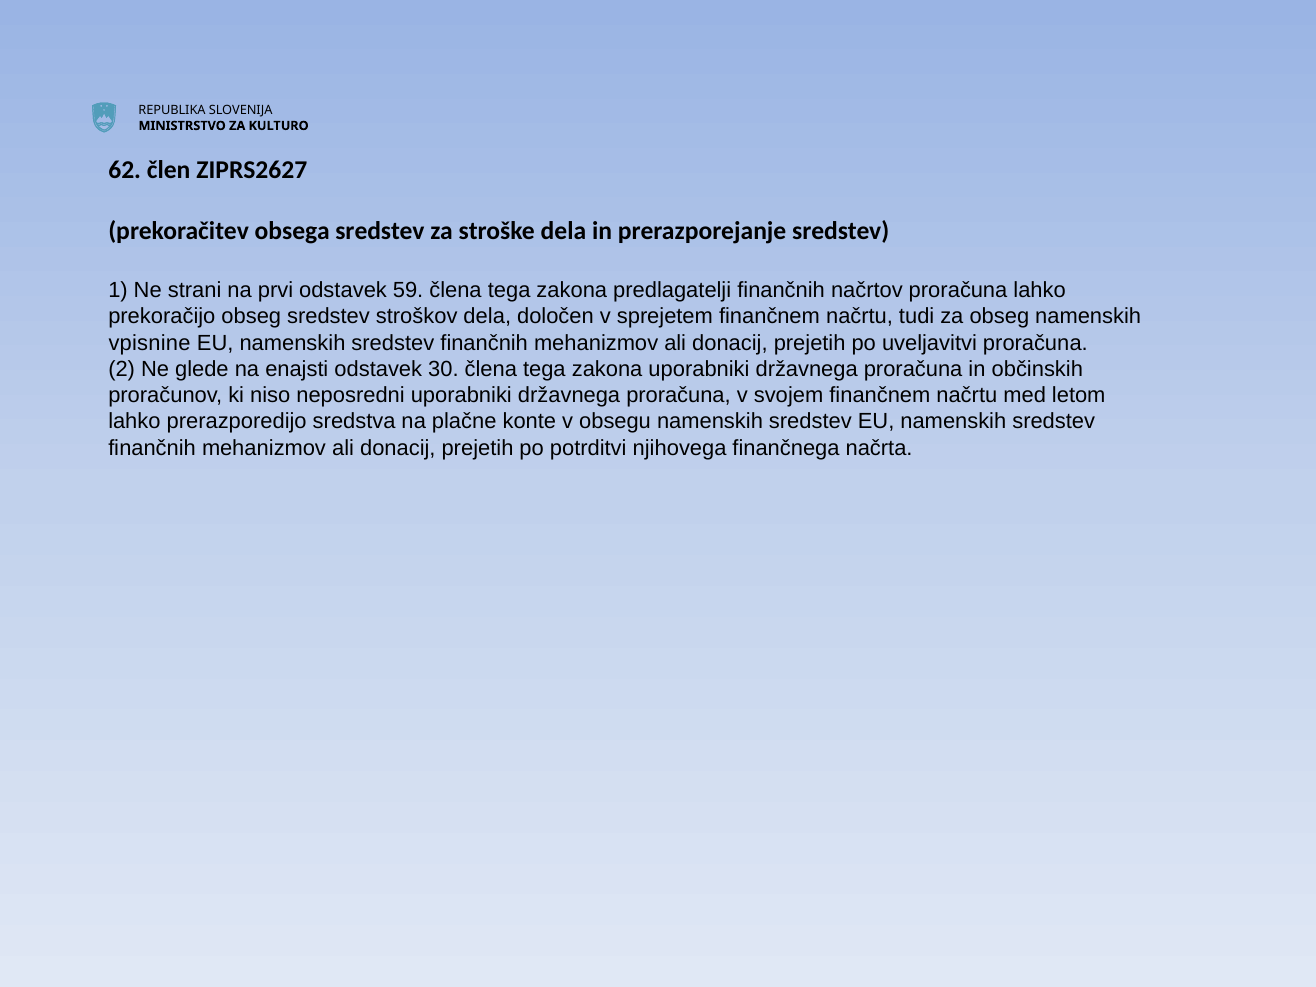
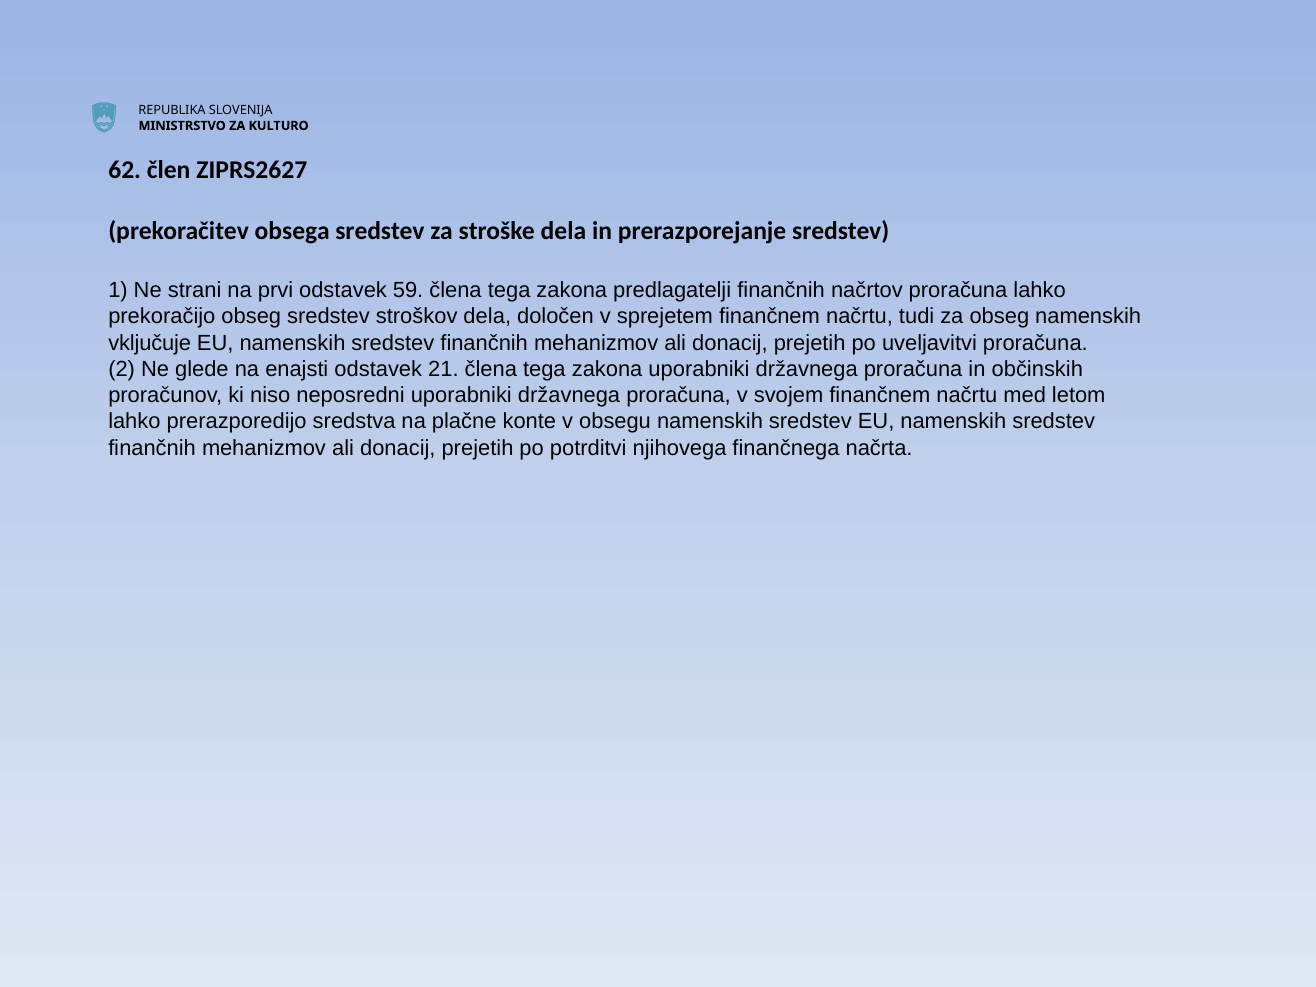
vpisnine: vpisnine -> vključuje (150, 343)
30: 30 -> 21 (443, 369)
